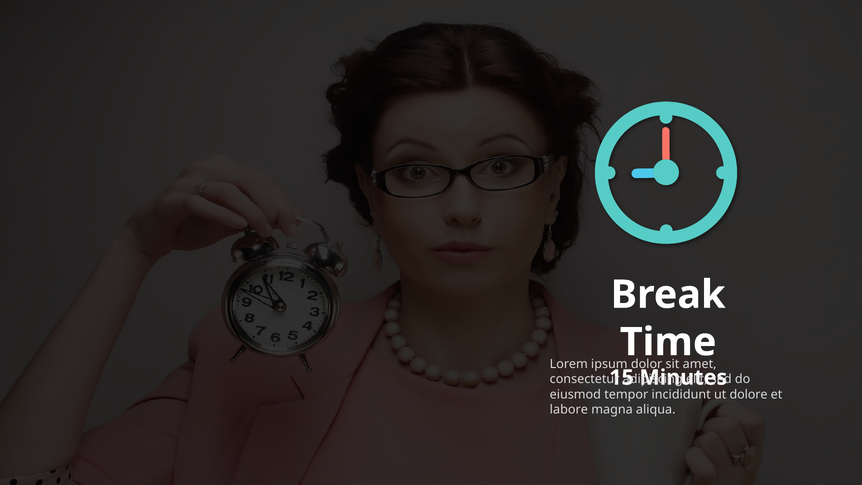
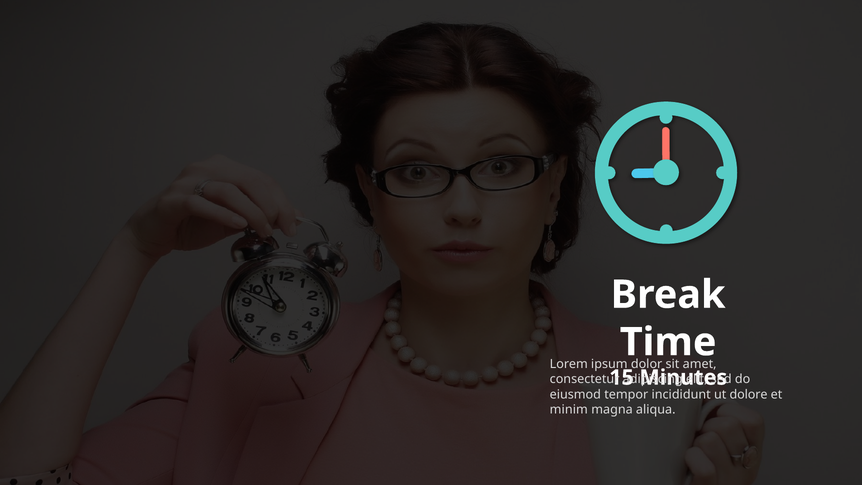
labore: labore -> minim (569, 409)
